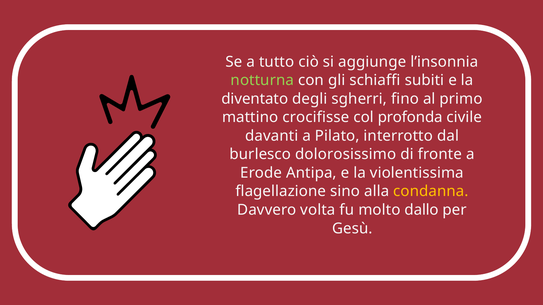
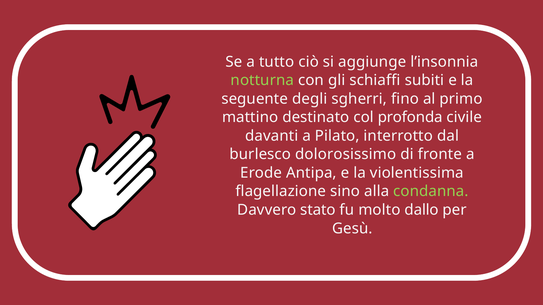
diventato: diventato -> seguente (255, 99)
crocifisse: crocifisse -> destinato (316, 117)
condanna colour: yellow -> light green (431, 192)
volta: volta -> stato (318, 210)
